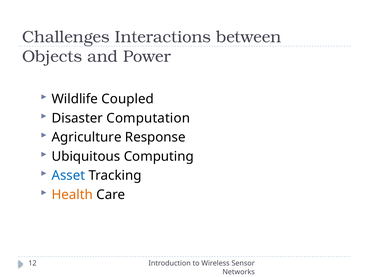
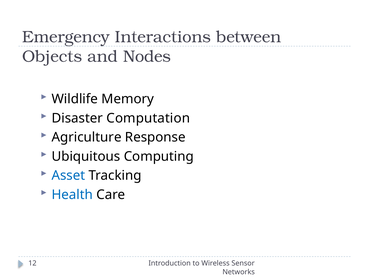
Challenges: Challenges -> Emergency (66, 37)
Power: Power -> Nodes (147, 56)
Coupled: Coupled -> Memory (128, 99)
Health colour: orange -> blue (72, 194)
